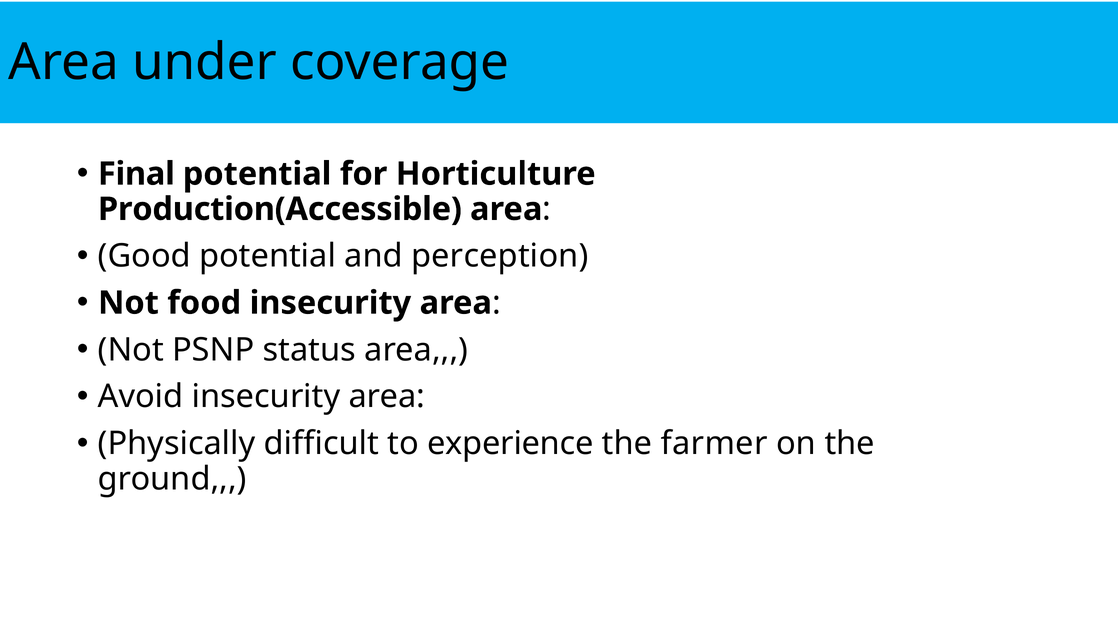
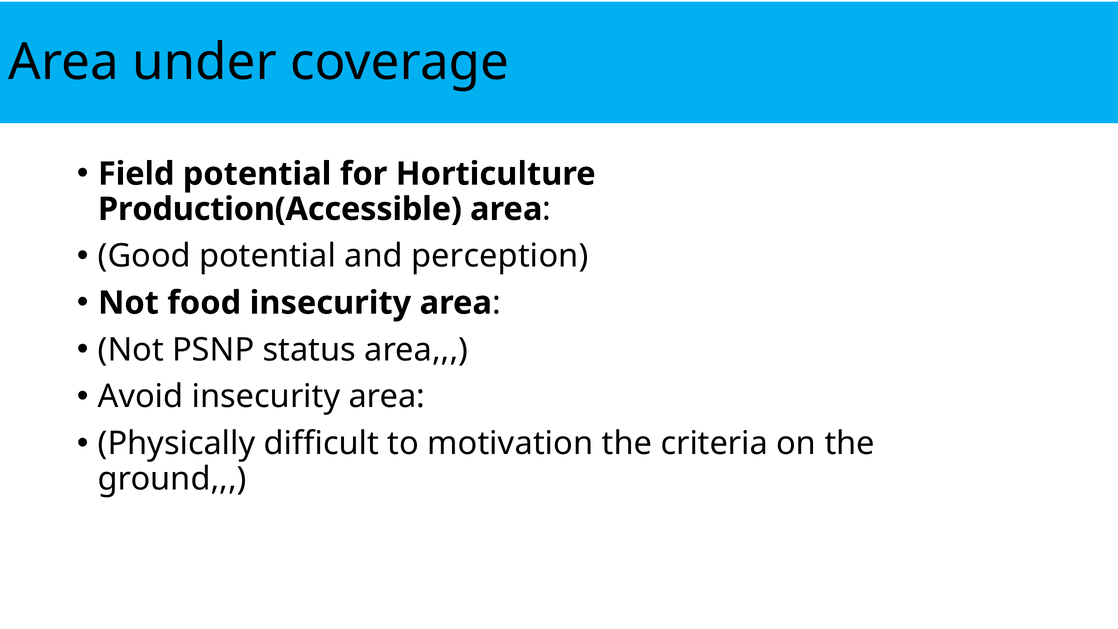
Final: Final -> Field (136, 174)
experience: experience -> motivation (510, 444)
farmer: farmer -> criteria (714, 444)
